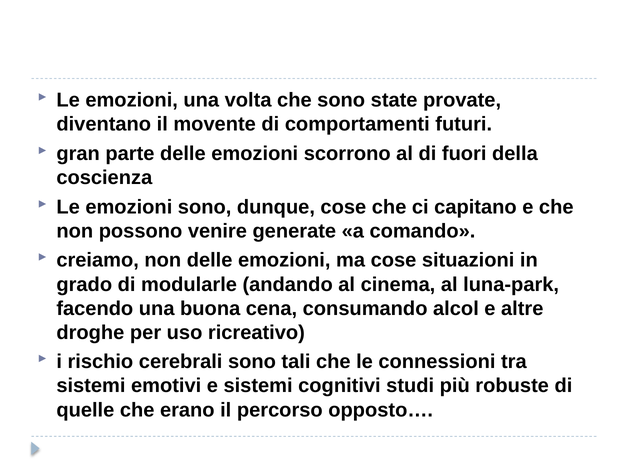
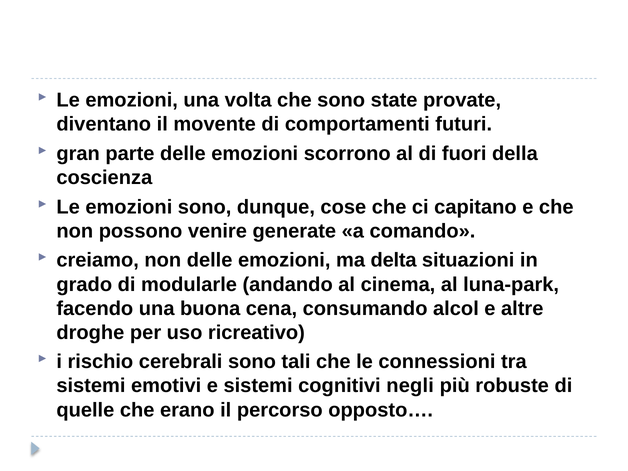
ma cose: cose -> delta (394, 260)
studi: studi -> negli (410, 386)
